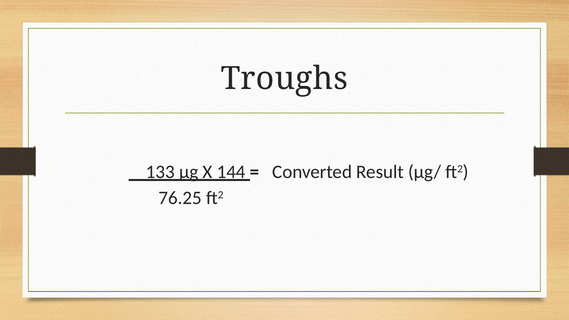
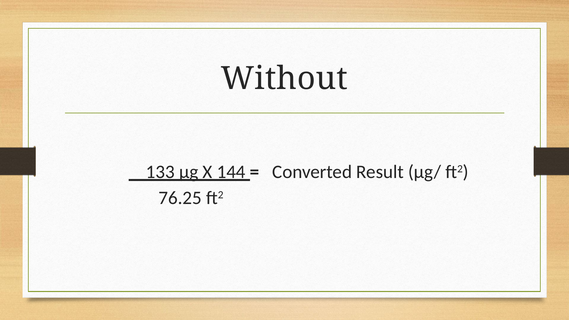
Troughs: Troughs -> Without (284, 78)
